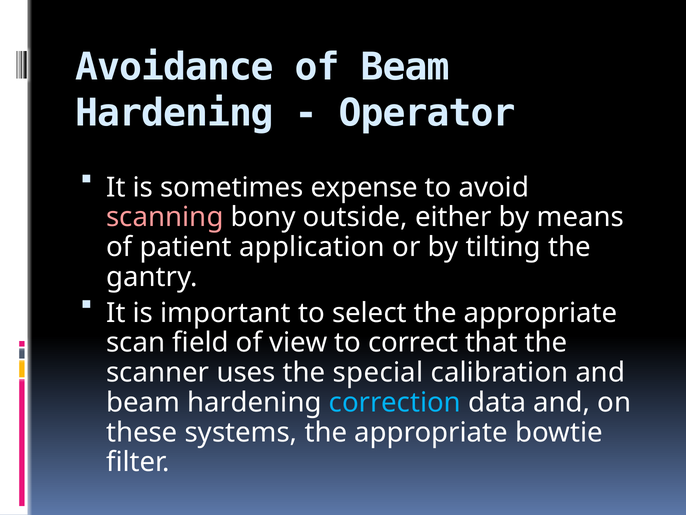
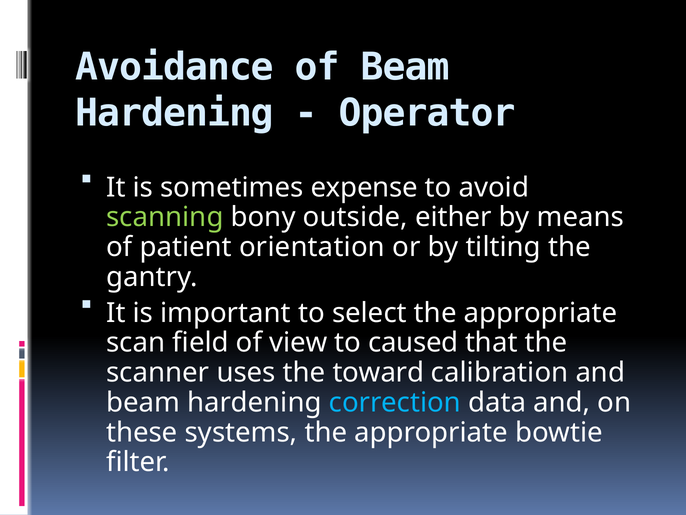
scanning colour: pink -> light green (165, 217)
application: application -> orientation (312, 247)
correct: correct -> caused (413, 343)
special: special -> toward (378, 372)
